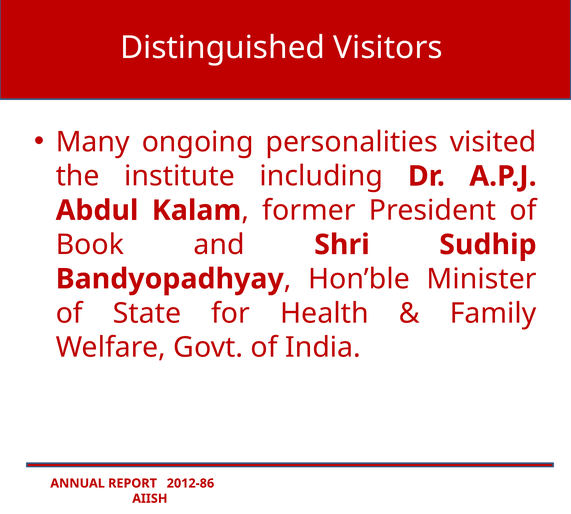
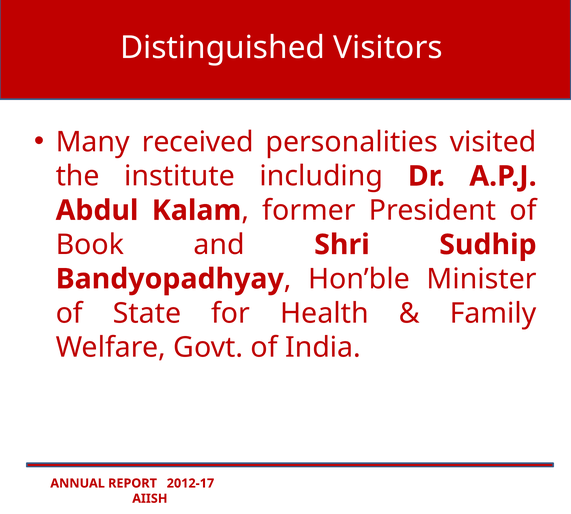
ongoing: ongoing -> received (198, 142)
2012-86: 2012-86 -> 2012-17 (190, 483)
